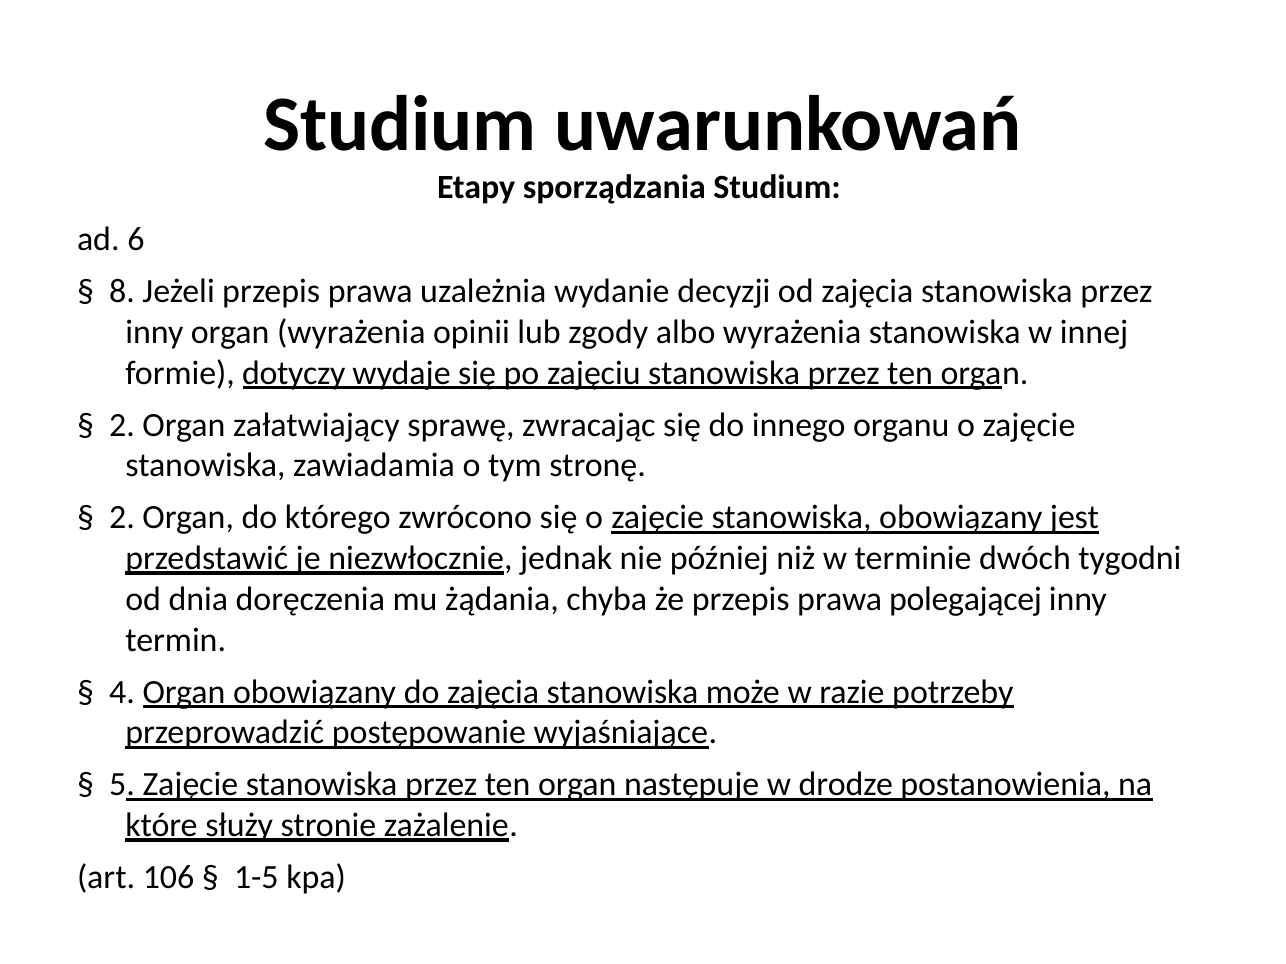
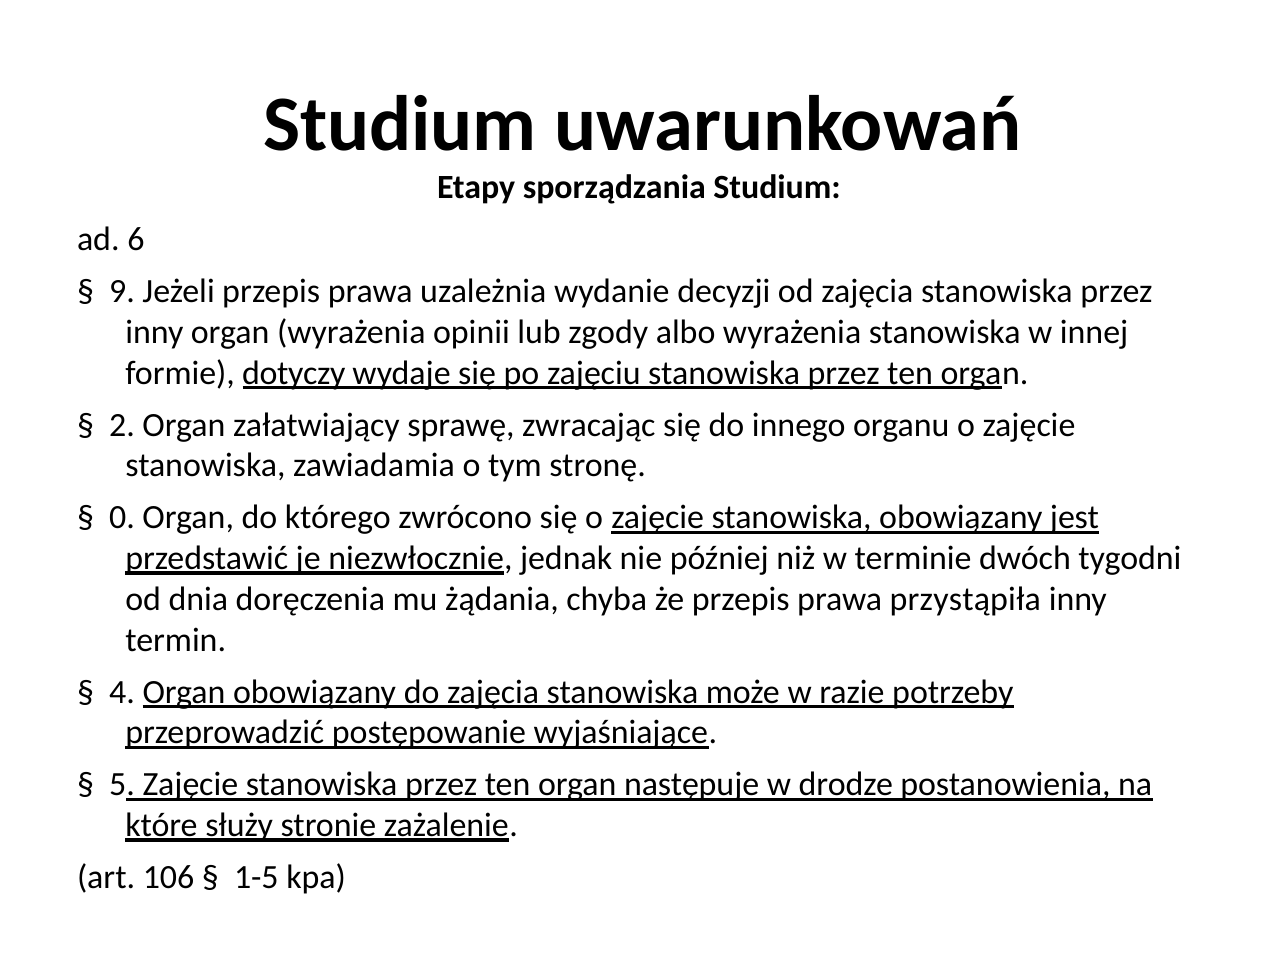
8: 8 -> 9 (122, 292)
2: 2 -> 0 (122, 518)
polegającej: polegającej -> przystąpiła (965, 599)
